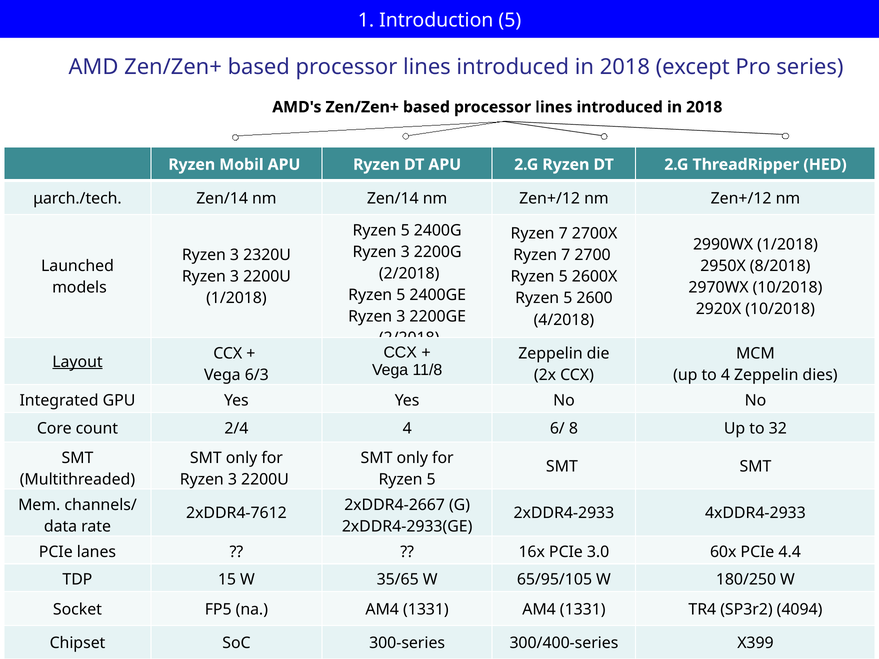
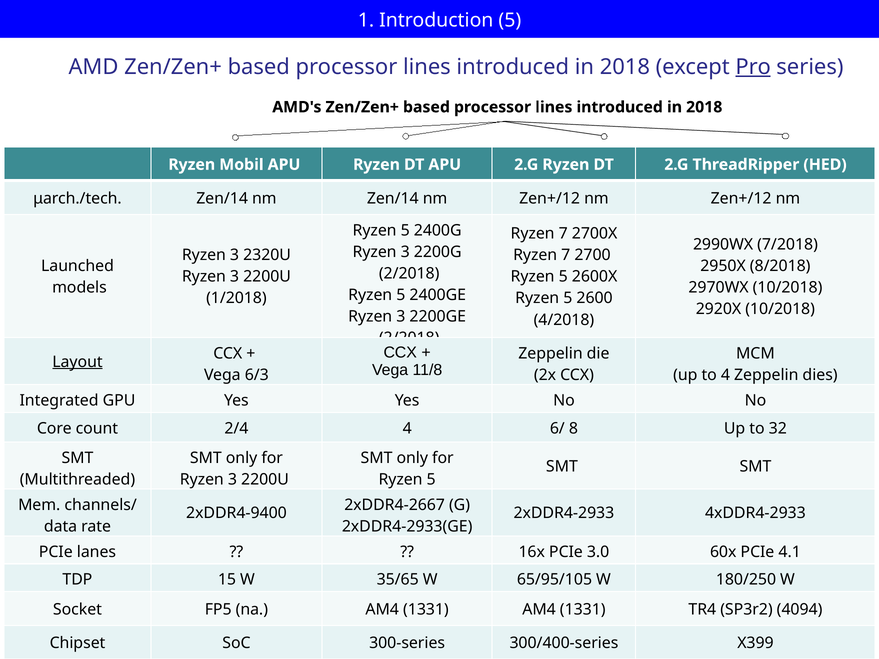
Pro underline: none -> present (753, 67)
2990WX 1/2018: 1/2018 -> 7/2018 (788, 245)
2xDDR4-7612: 2xDDR4-7612 -> 2xDDR4-9400 (236, 513)
4.4: 4.4 -> 4.1 (790, 552)
